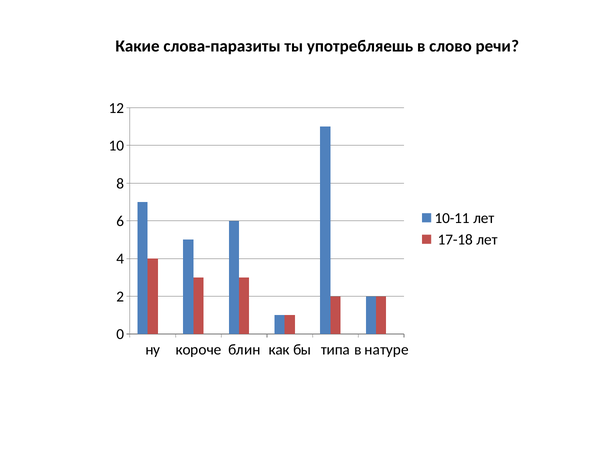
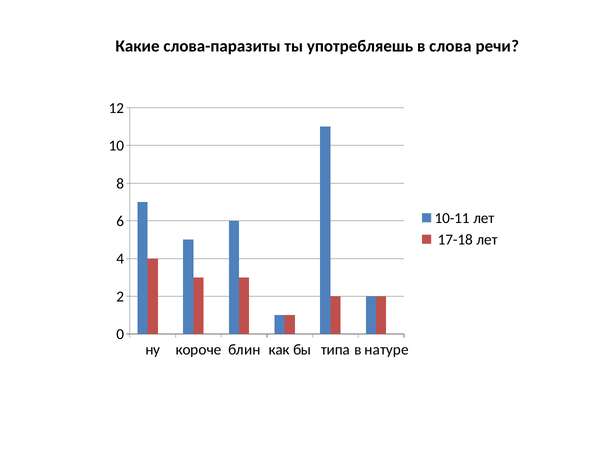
слово: слово -> слова (450, 46)
